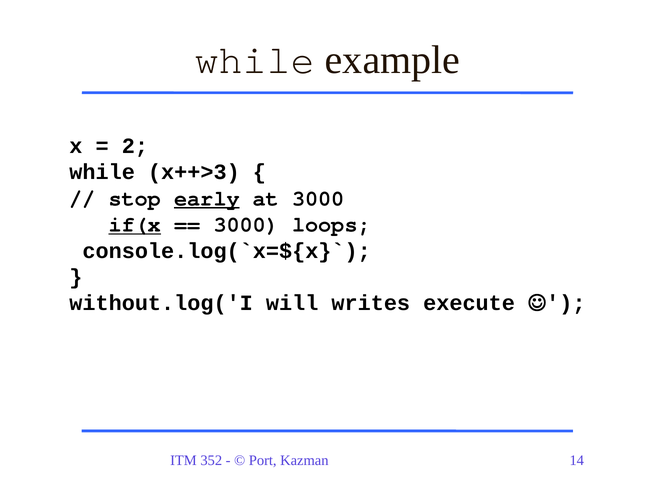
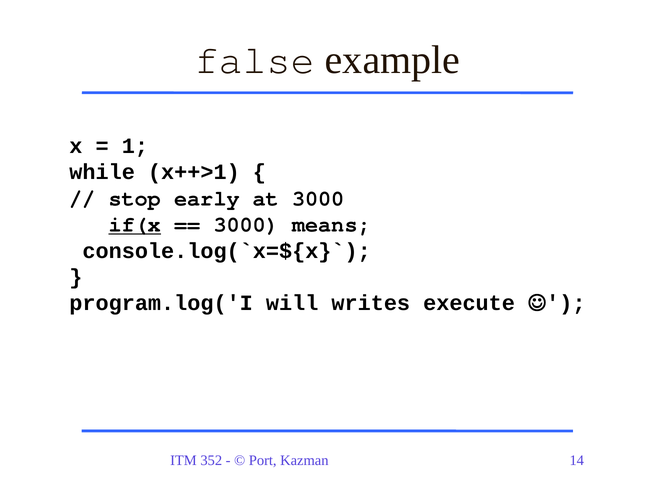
while: while -> false (255, 60)
2: 2 -> 1 (135, 146)
x++>3: x++>3 -> x++>1 (194, 172)
early underline: present -> none (207, 199)
loops: loops -> means (331, 225)
without.log('I: without.log('I -> program.log('I (161, 303)
